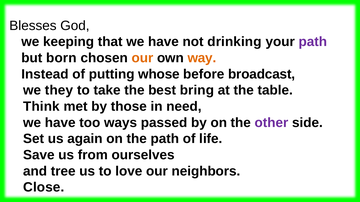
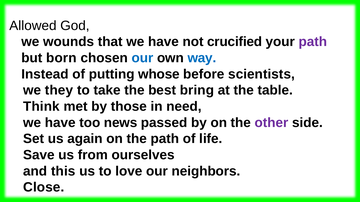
Blesses: Blesses -> Allowed (33, 26)
keeping: keeping -> wounds (69, 42)
drinking: drinking -> crucified (235, 42)
our colour: orange -> blue (142, 58)
way colour: orange -> blue (202, 58)
broadcast: broadcast -> scientists (262, 74)
ways: ways -> news (121, 123)
tree: tree -> this (63, 171)
